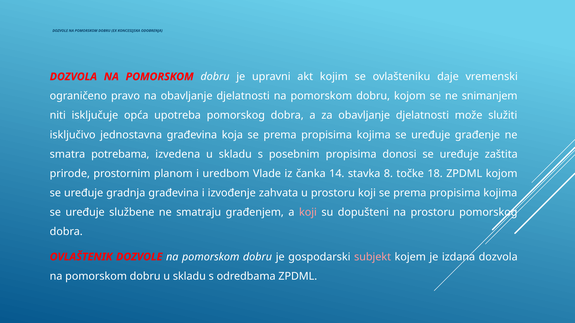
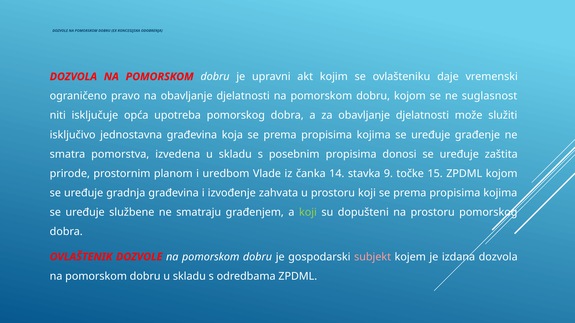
snimanjem: snimanjem -> suglasnost (490, 96)
potrebama: potrebama -> pomorstva (120, 154)
8: 8 -> 9 (388, 174)
18: 18 -> 15 (435, 174)
koji colour: pink -> light green (308, 213)
